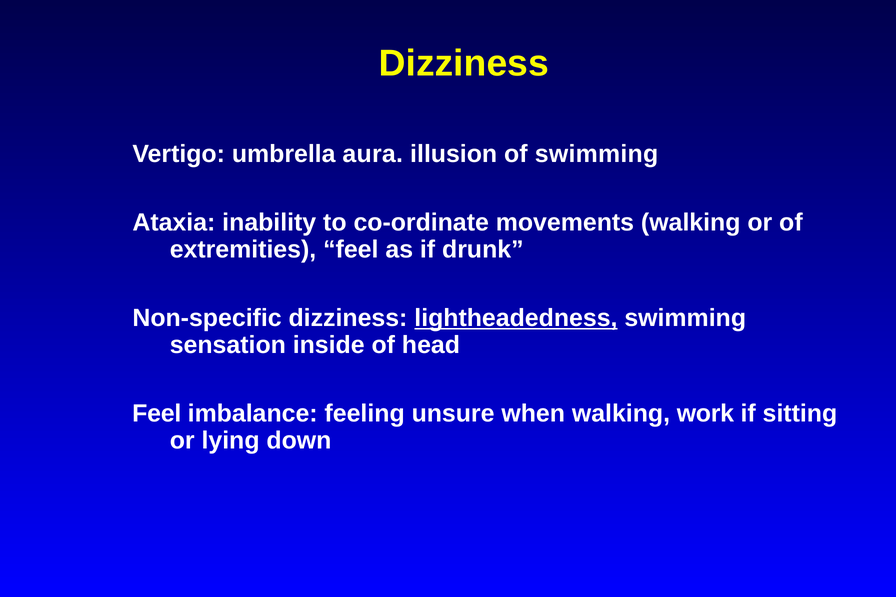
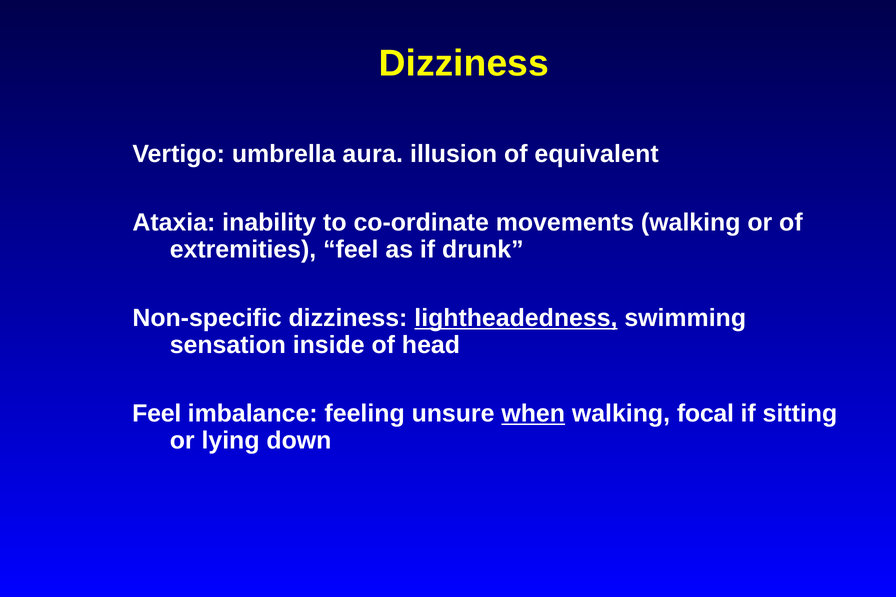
of swimming: swimming -> equivalent (597, 154)
when underline: none -> present (533, 414)
work: work -> focal (705, 414)
